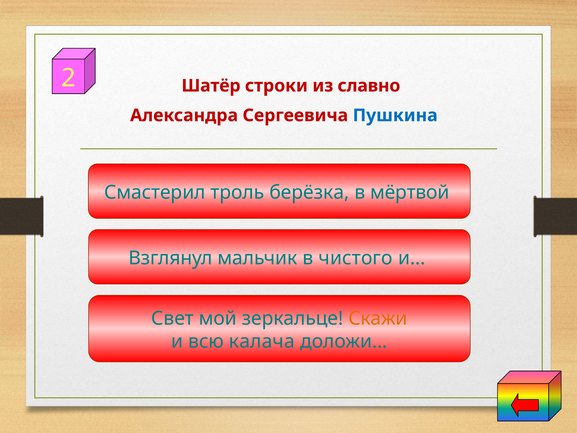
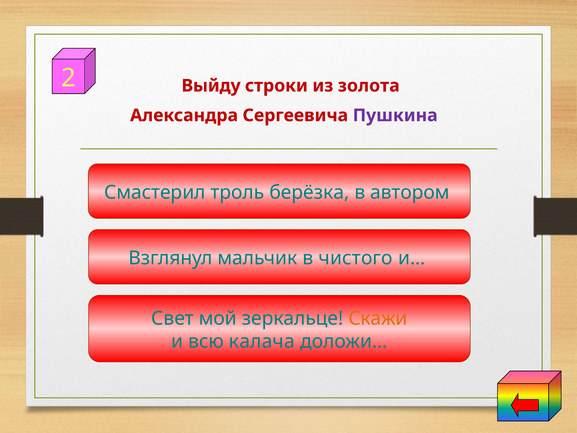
Шатёр: Шатёр -> Выйду (211, 86)
славно: славно -> золота (369, 86)
Пушкина colour: blue -> purple (395, 115)
мёртвой: мёртвой -> автором (410, 192)
